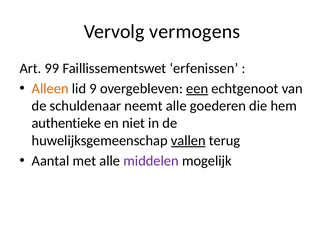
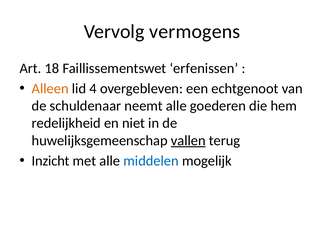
99: 99 -> 18 (52, 68)
9: 9 -> 4 (93, 88)
een underline: present -> none (197, 88)
authentieke: authentieke -> redelijkheid (66, 123)
Aantal: Aantal -> Inzicht (51, 161)
middelen colour: purple -> blue (151, 161)
